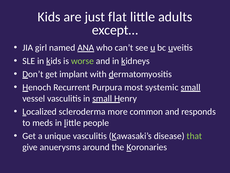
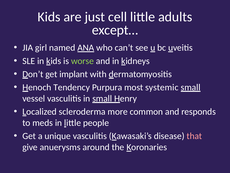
flat: flat -> cell (118, 17)
Recurrent: Recurrent -> Tendency (72, 87)
that colour: light green -> pink (194, 136)
